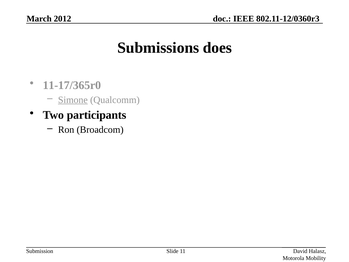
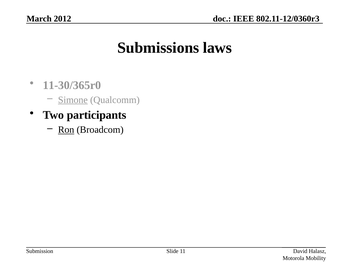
does: does -> laws (217, 48)
11-17/365r0: 11-17/365r0 -> 11-30/365r0 (72, 85)
Ron underline: none -> present (66, 130)
